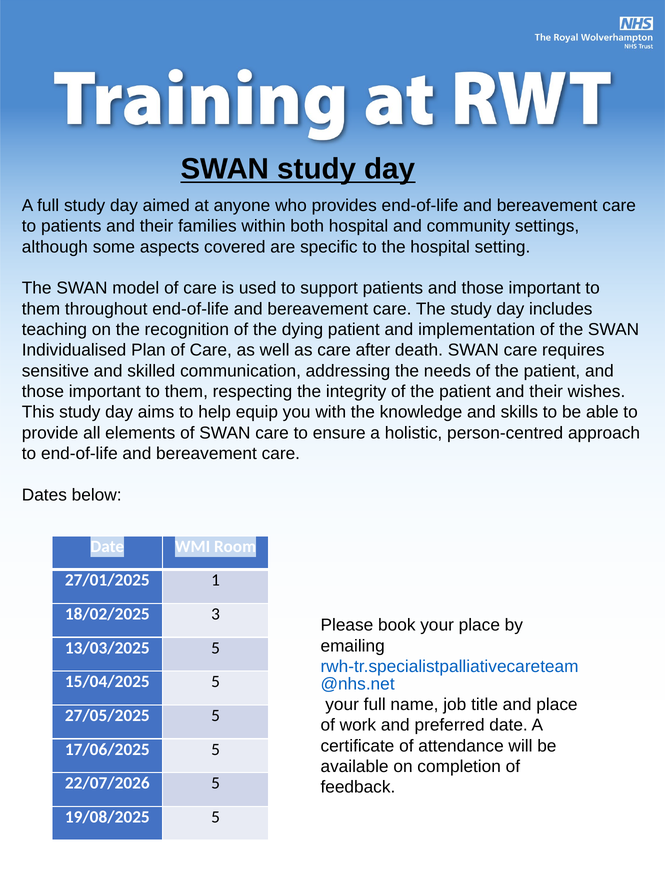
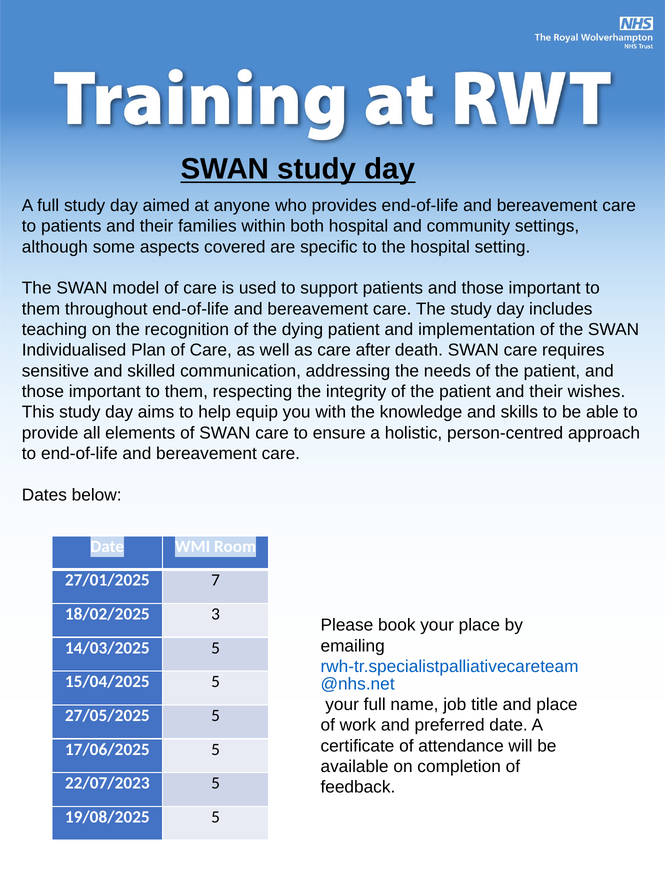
1: 1 -> 7 (216, 581)
13/03/2025: 13/03/2025 -> 14/03/2025 (107, 648)
22/07/2026: 22/07/2026 -> 22/07/2023 (107, 784)
